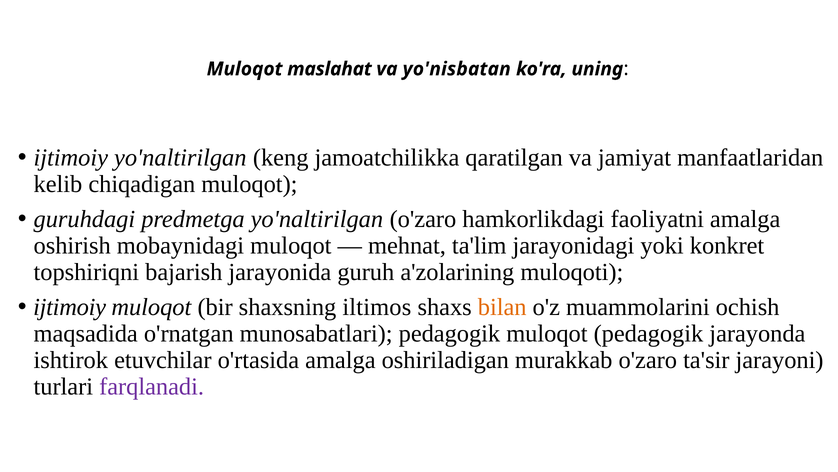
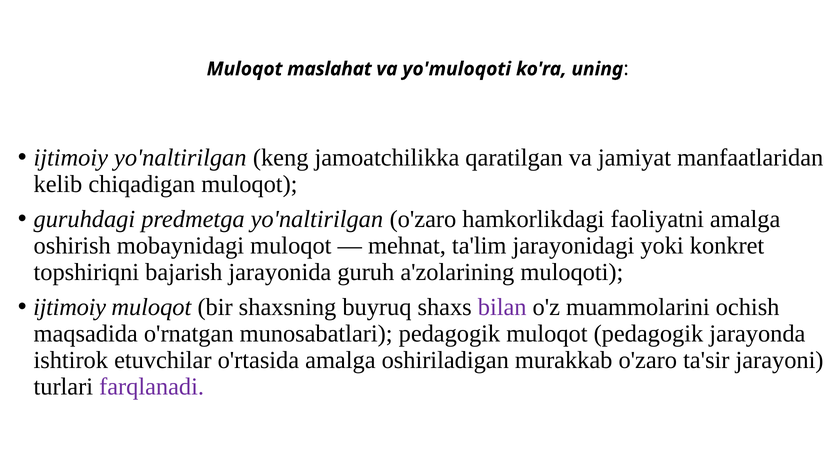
yo'nisbatan: yo'nisbatan -> yo'muloqoti (457, 69)
iltimos: iltimos -> buyruq (377, 307)
bilan colour: orange -> purple (502, 307)
